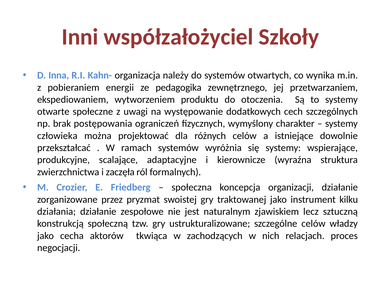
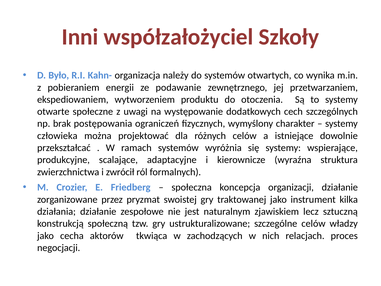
Inna: Inna -> Było (59, 75)
pedagogika: pedagogika -> podawanie (178, 87)
zaczęła: zaczęła -> zwrócił (120, 172)
kilku: kilku -> kilka (349, 199)
